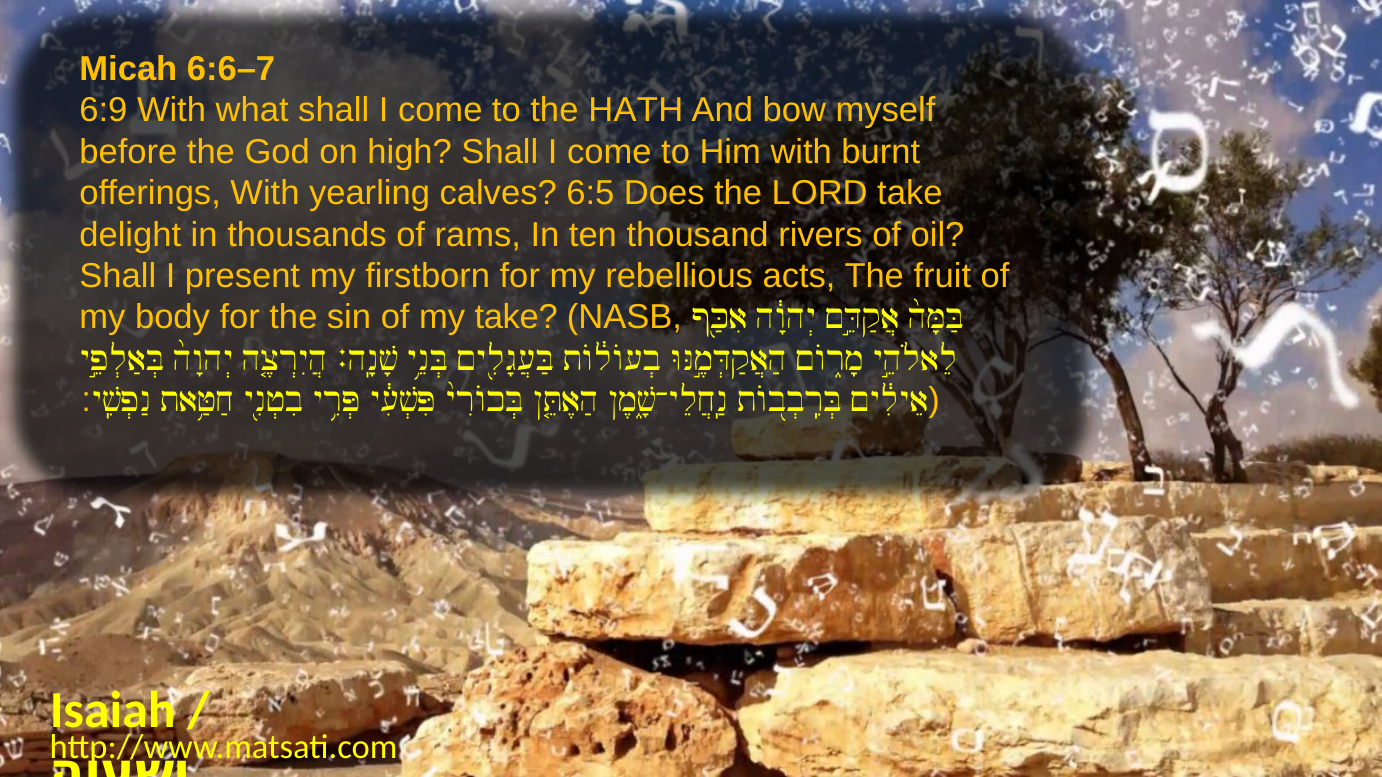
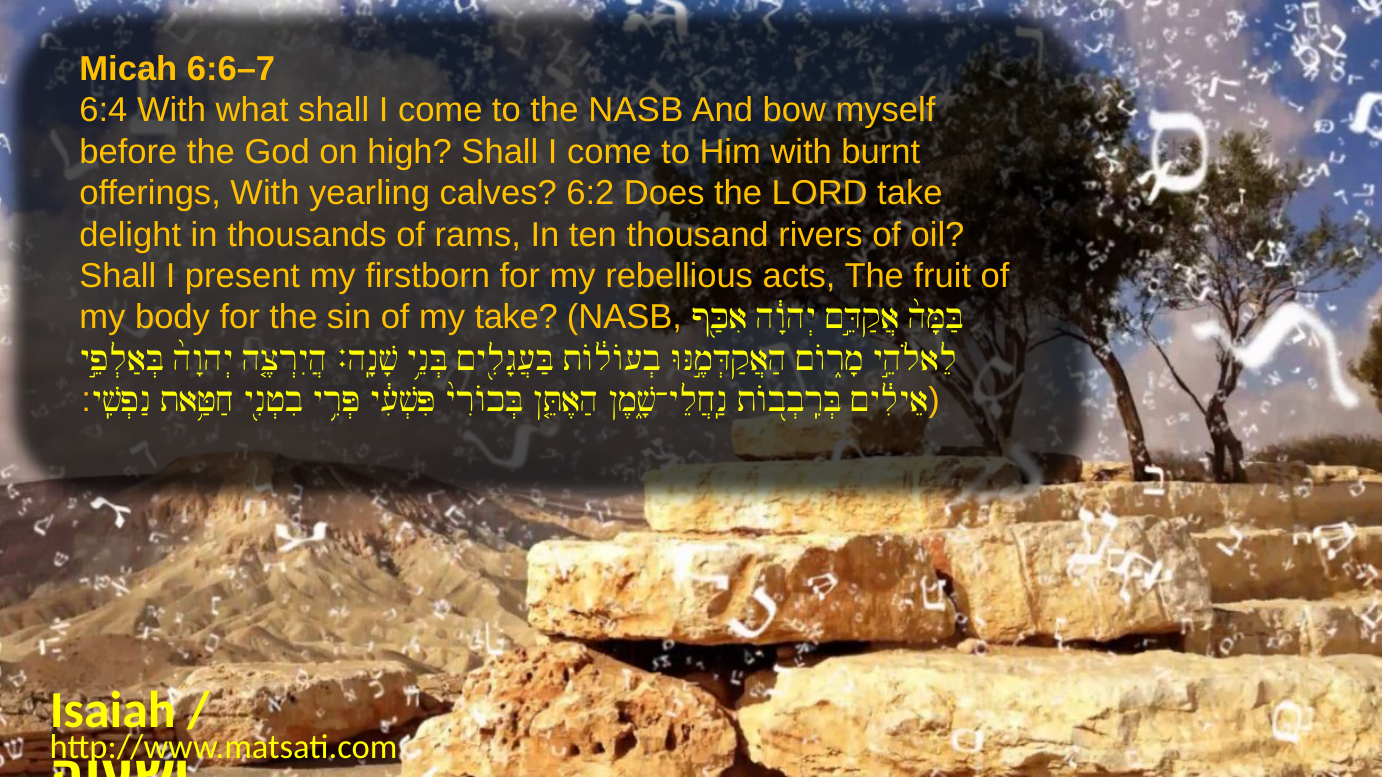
6:9: 6:9 -> 6:4 (103, 110)
the HATH: HATH -> NASB (636, 110)
6:5: 6:5 -> 6:2 (590, 193)
